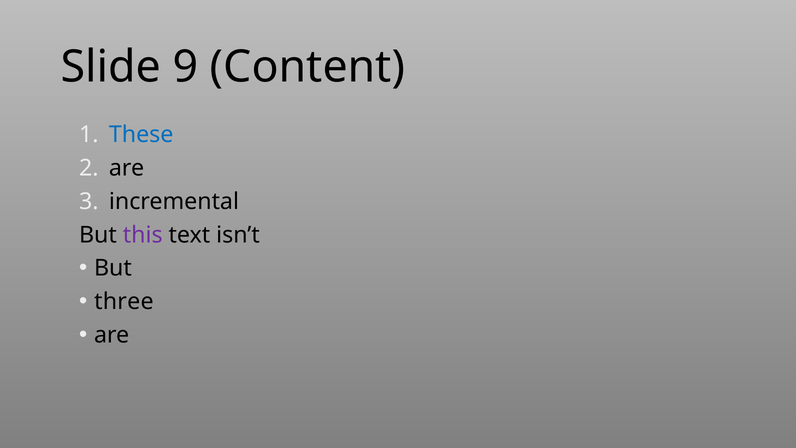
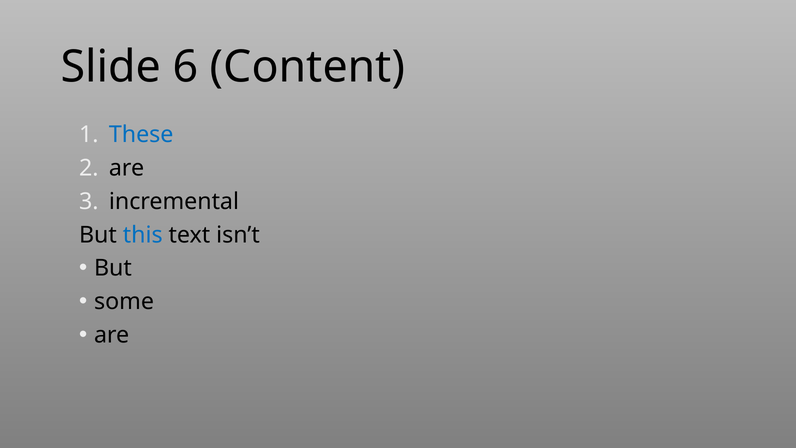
9: 9 -> 6 (186, 67)
this colour: purple -> blue (143, 235)
three: three -> some (124, 301)
